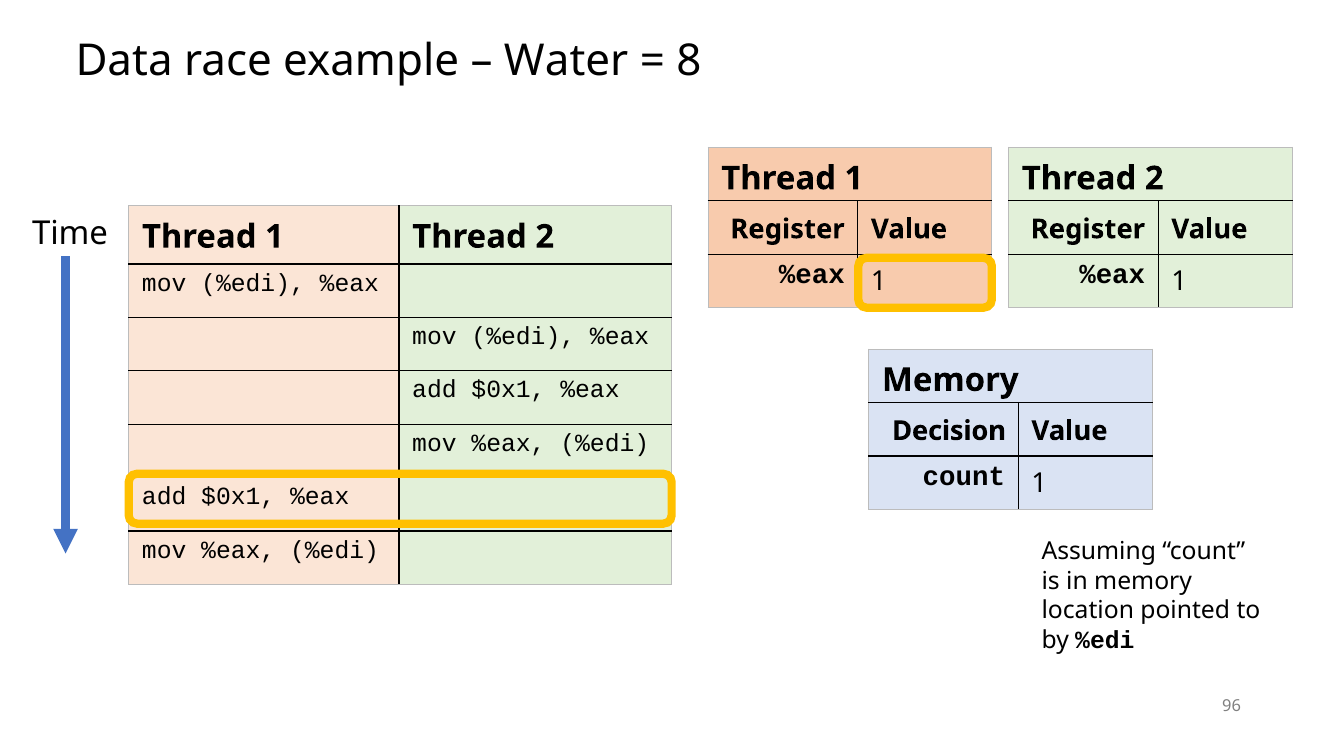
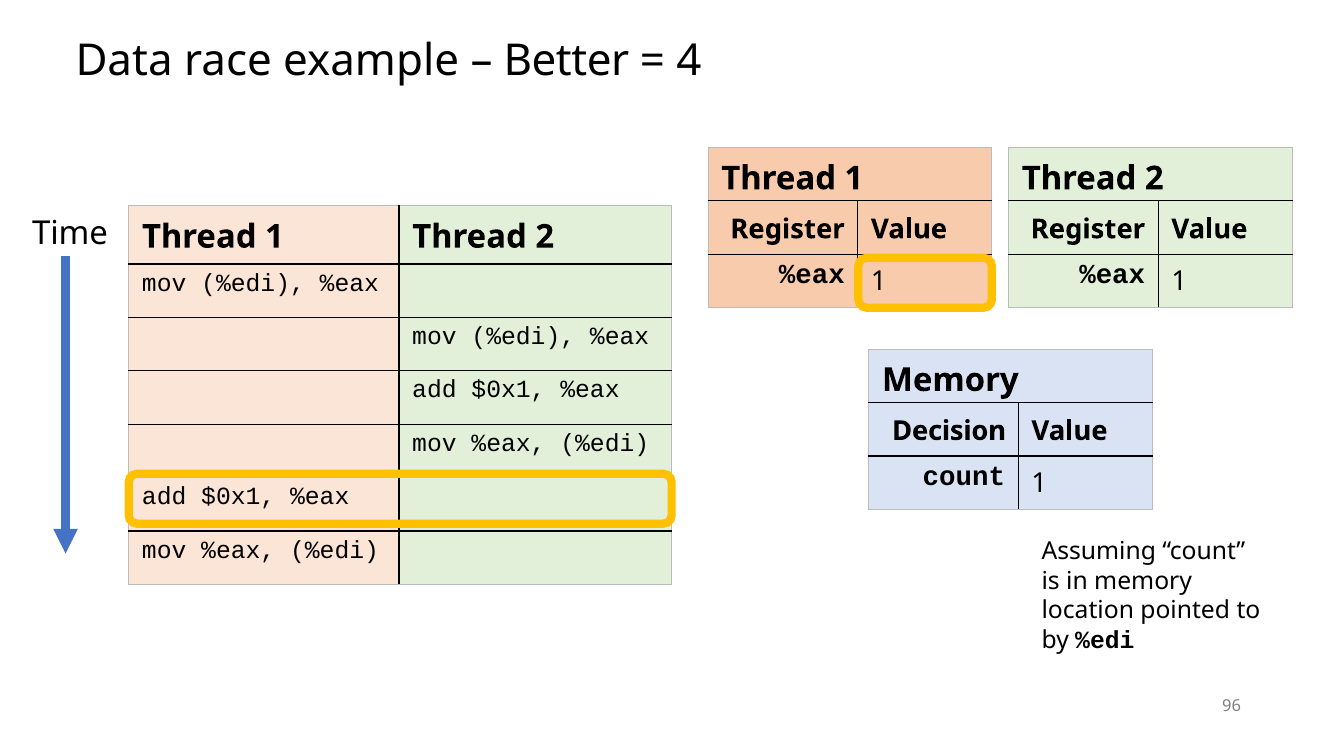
Water: Water -> Better (566, 61)
8: 8 -> 4 (689, 61)
